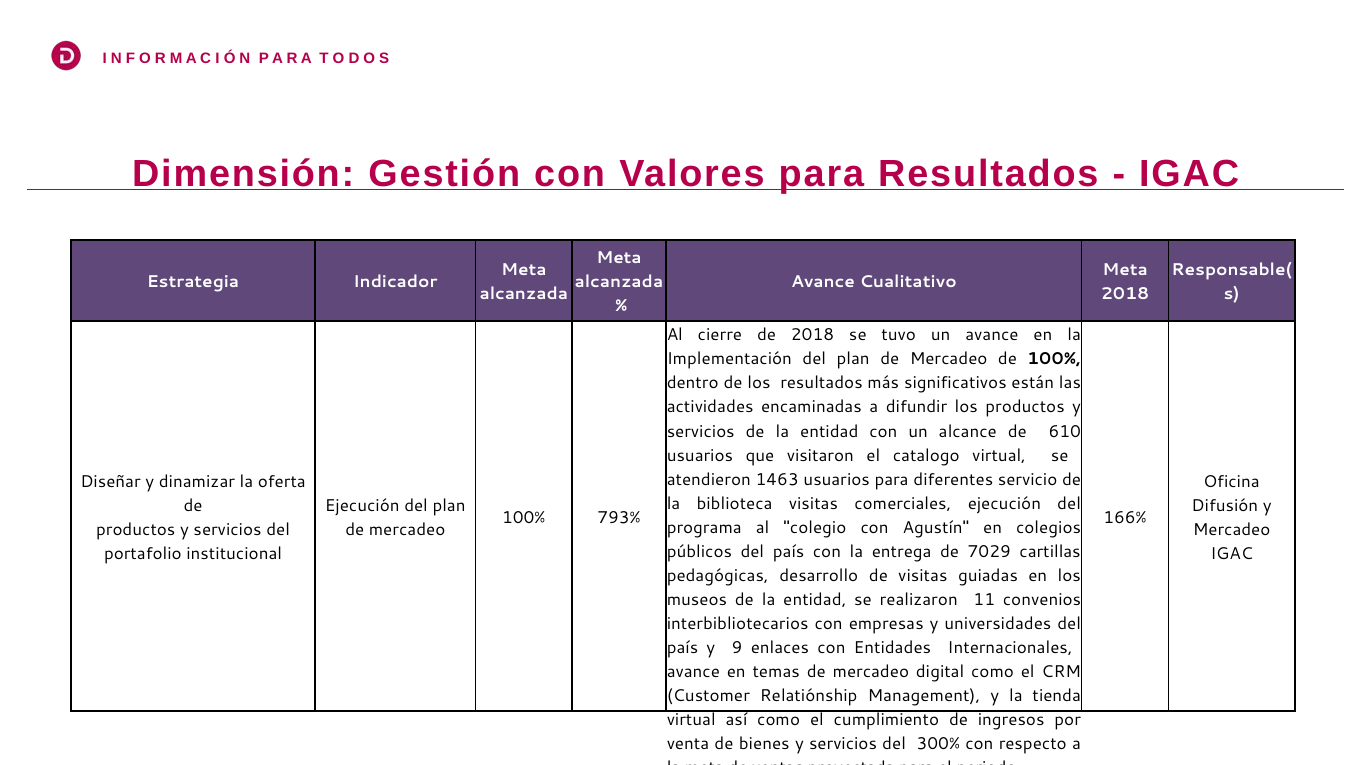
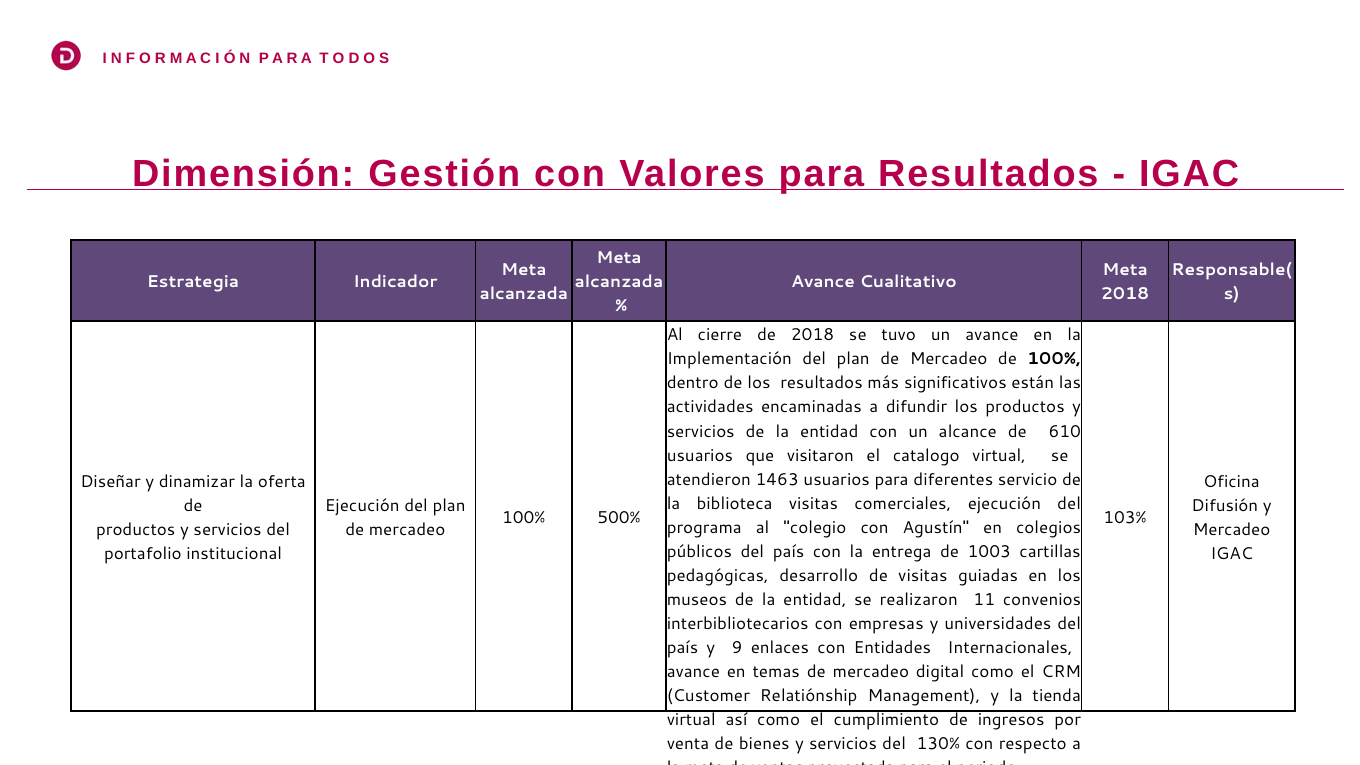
793%: 793% -> 500% (619, 518)
166%: 166% -> 103% (1125, 518)
7029: 7029 -> 1003 (989, 552)
300%: 300% -> 130% (938, 744)
